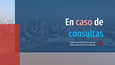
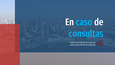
caso colour: pink -> light blue (84, 22)
